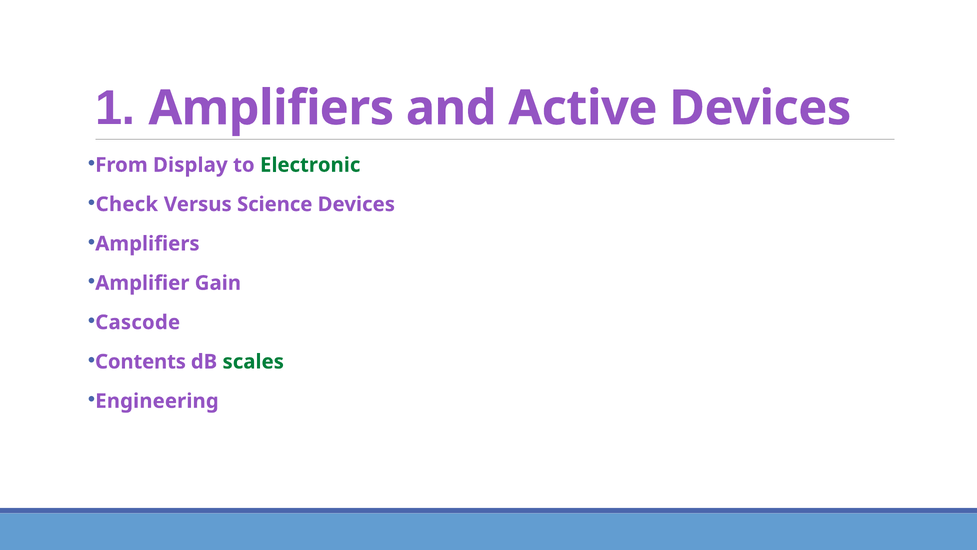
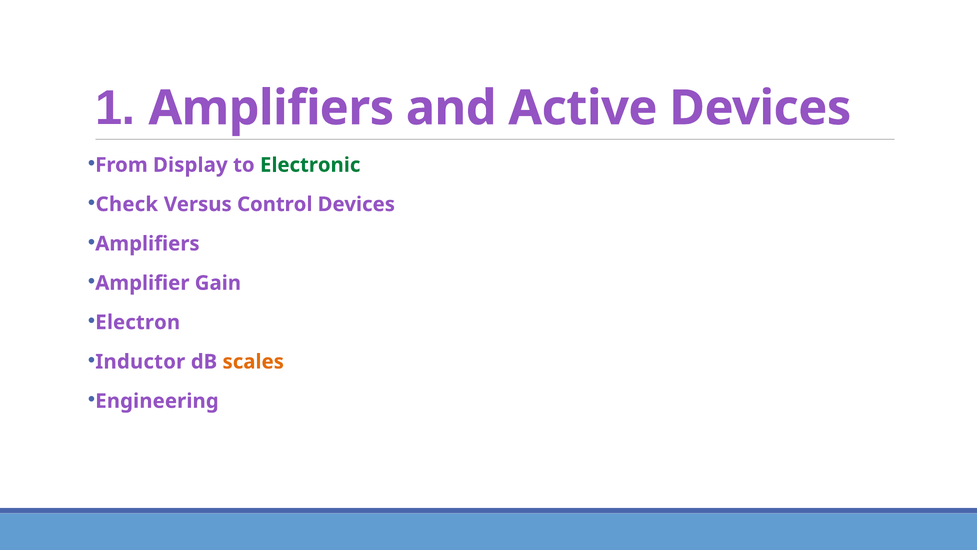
Science: Science -> Control (275, 204)
Cascode: Cascode -> Electron (138, 322)
Contents: Contents -> Inductor (140, 361)
scales colour: green -> orange (253, 361)
